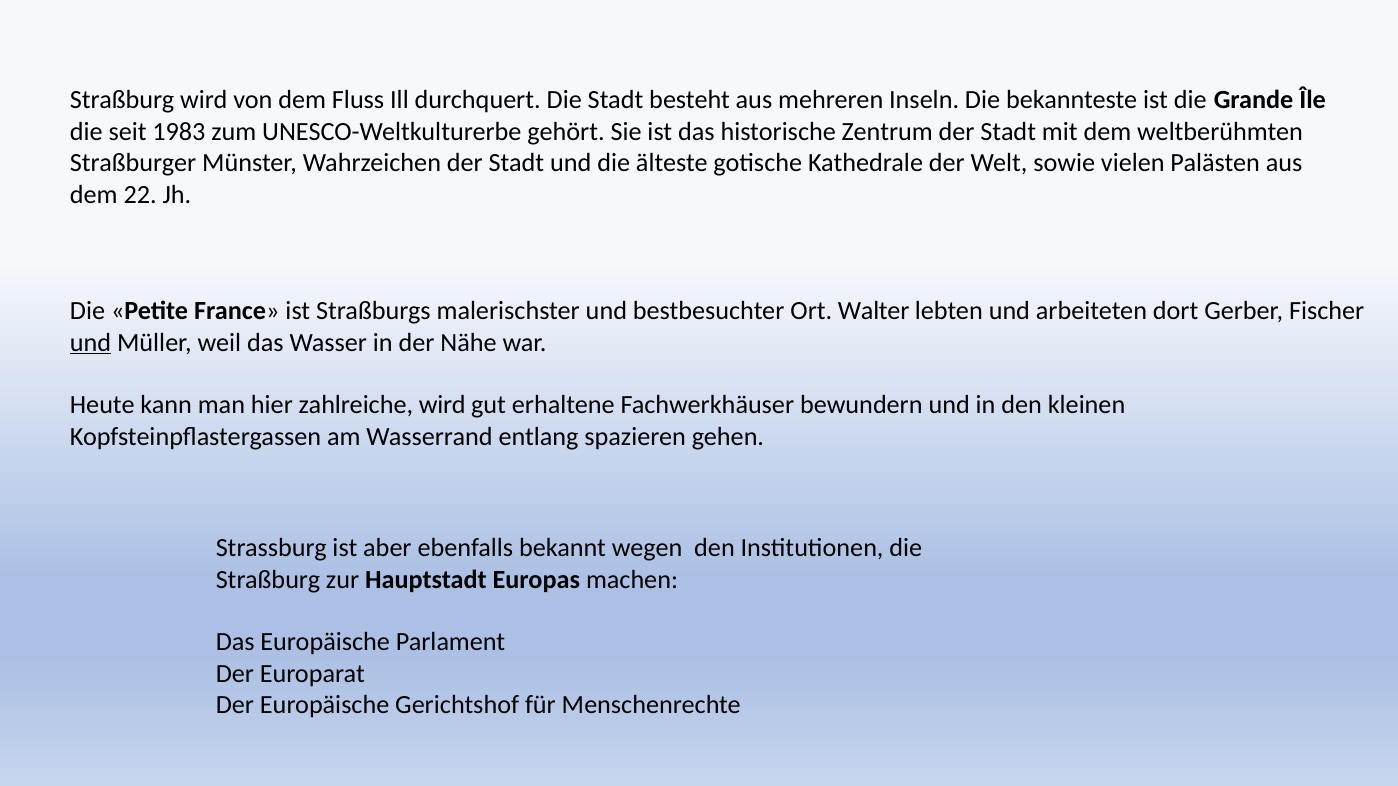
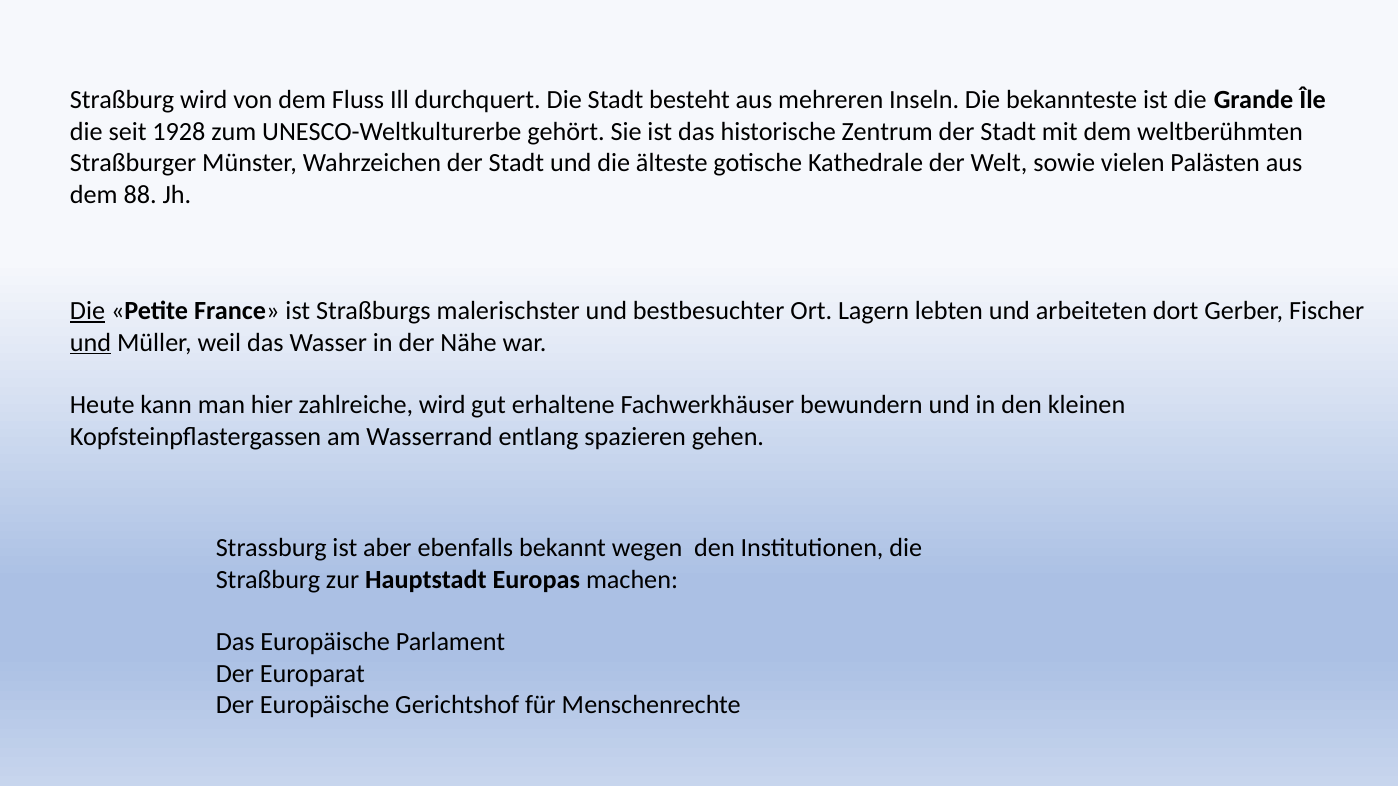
1983: 1983 -> 1928 (179, 132)
22: 22 -> 88 (140, 195)
Die underline: none -> present (88, 311)
Walter: Walter -> Lagern (874, 311)
